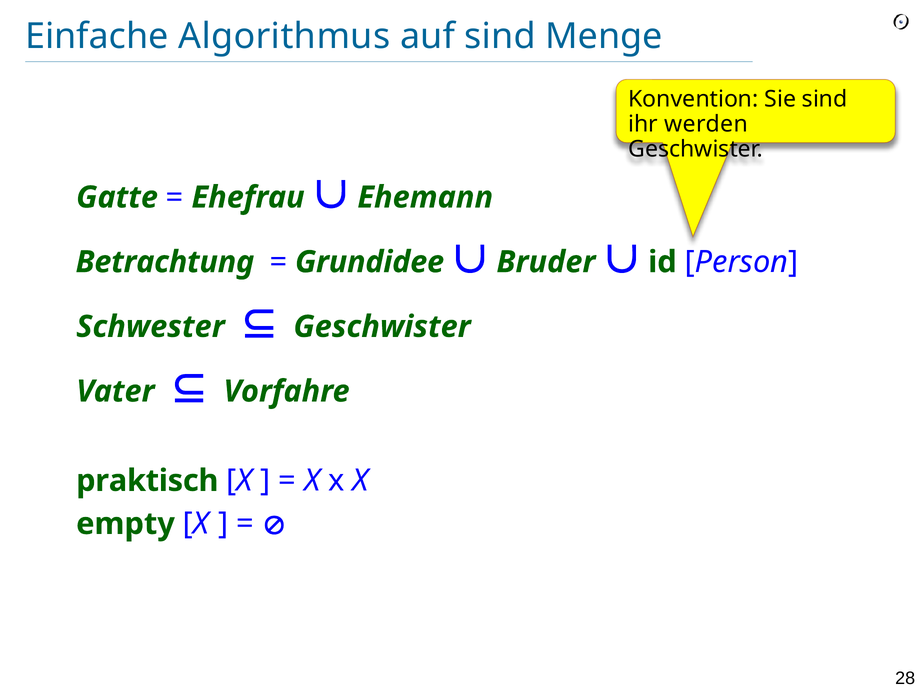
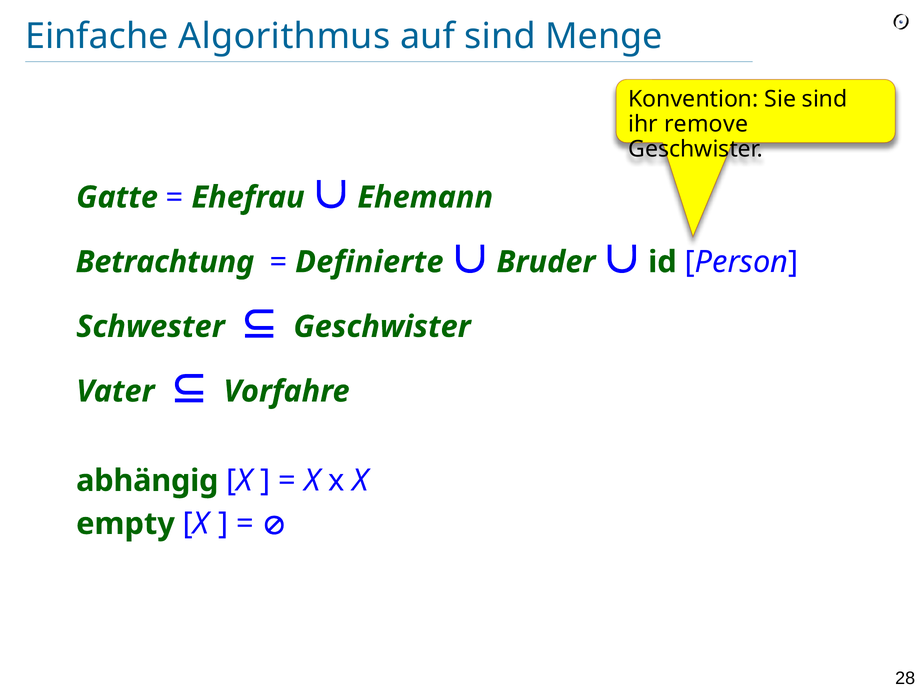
werden: werden -> remove (706, 124)
Grundidee: Grundidee -> Definierte (369, 262)
praktisch: praktisch -> abhängig (147, 481)
